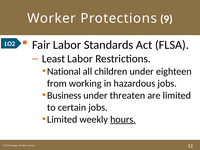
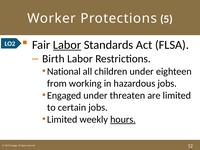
9: 9 -> 5 (166, 19)
Labor underline: none -> present (67, 45)
Least: Least -> Birth (53, 59)
Business: Business -> Engaged (64, 95)
